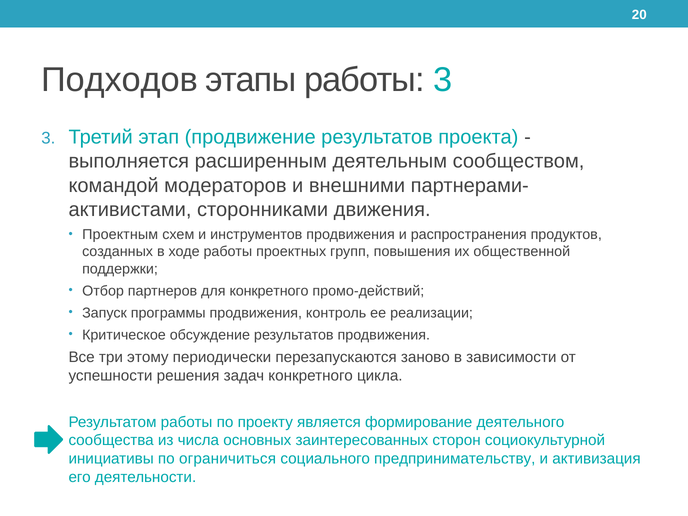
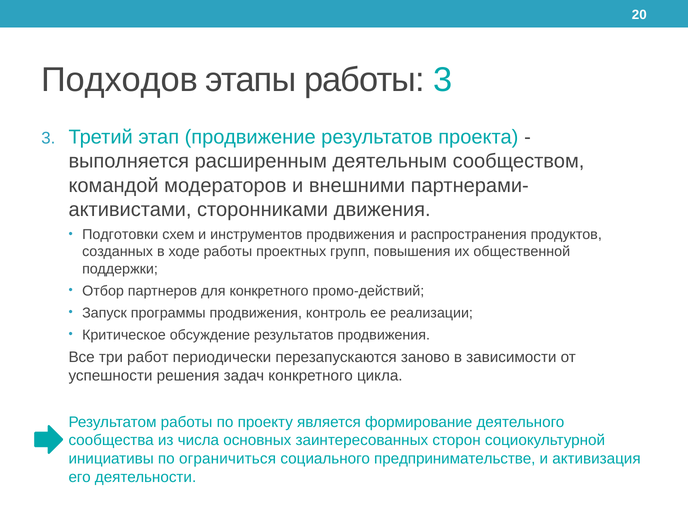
Проектным: Проектным -> Подготовки (120, 235)
этому: этому -> работ (148, 357)
предпринимательству: предпринимательству -> предпринимательстве (455, 459)
